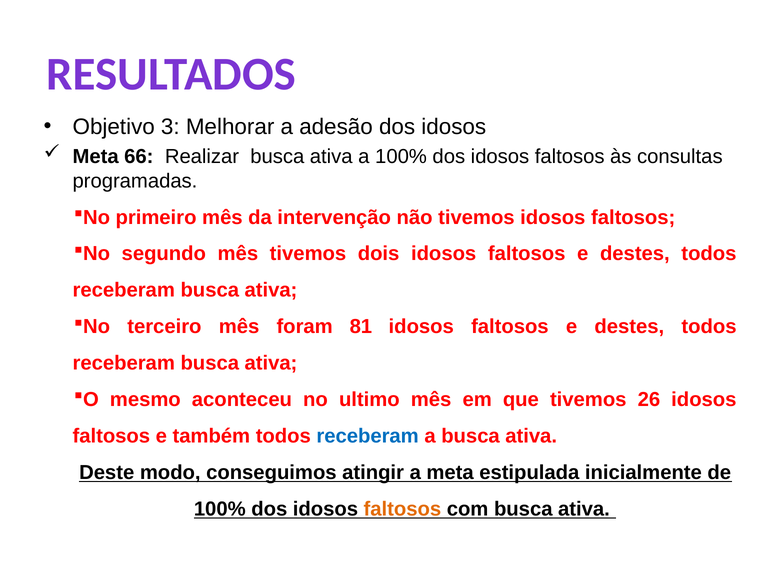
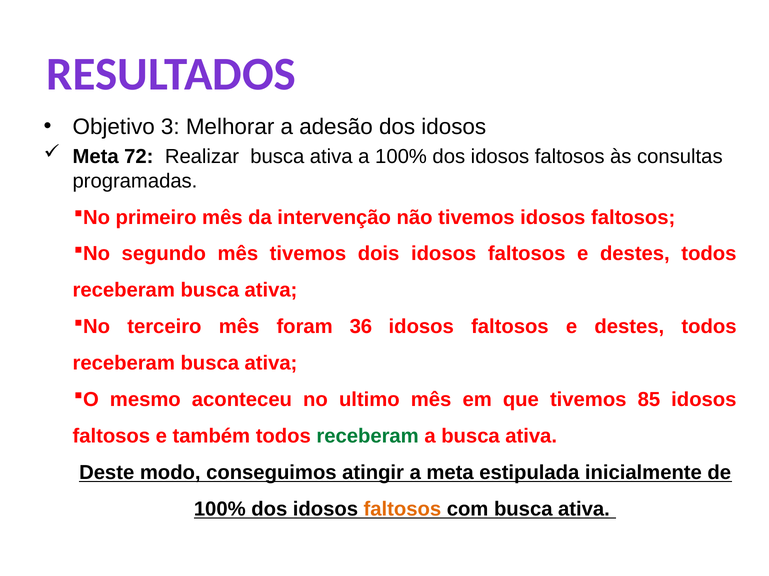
66: 66 -> 72 (139, 157)
81: 81 -> 36 (361, 327)
26: 26 -> 85 (649, 400)
receberam colour: blue -> green (368, 437)
